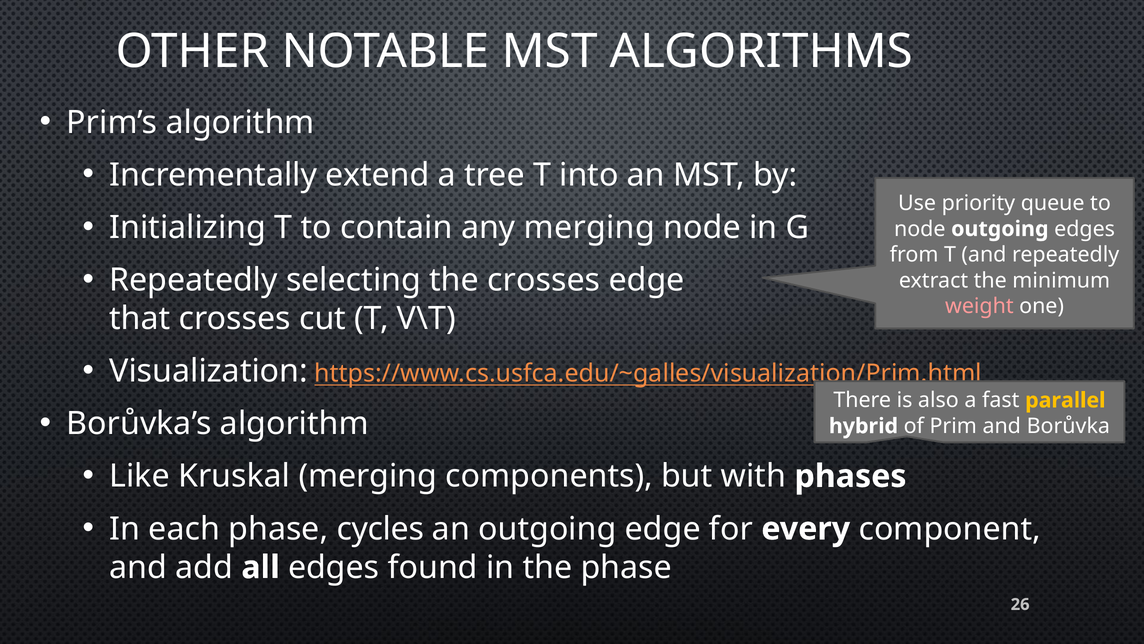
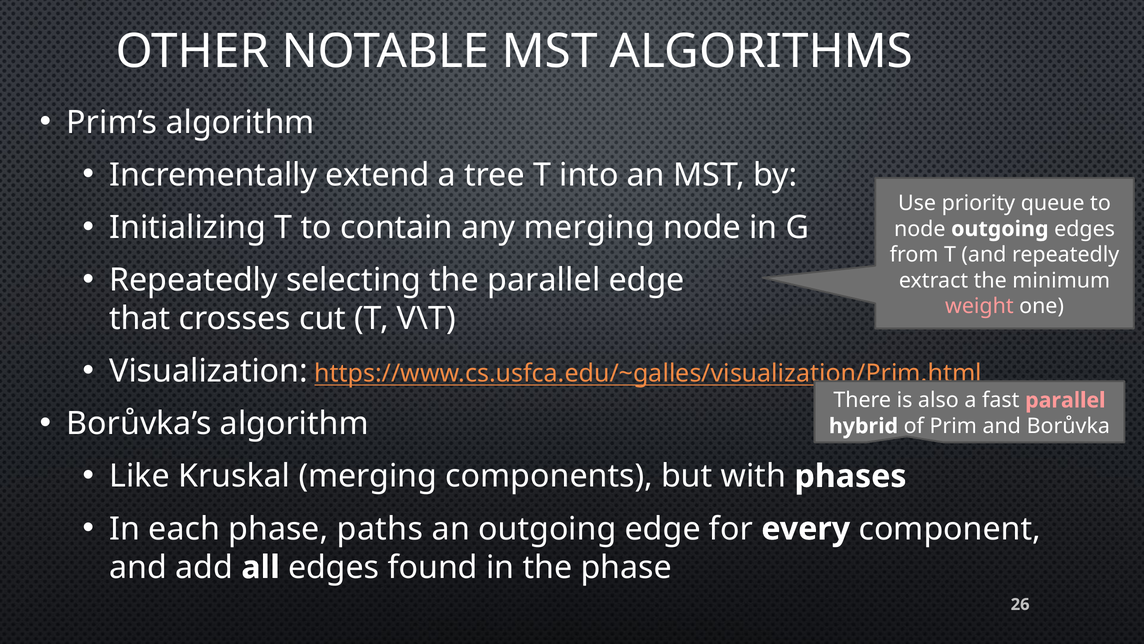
the crosses: crosses -> parallel (544, 280)
parallel colour: yellow -> pink (1065, 400)
cycles: cycles -> paths (380, 528)
